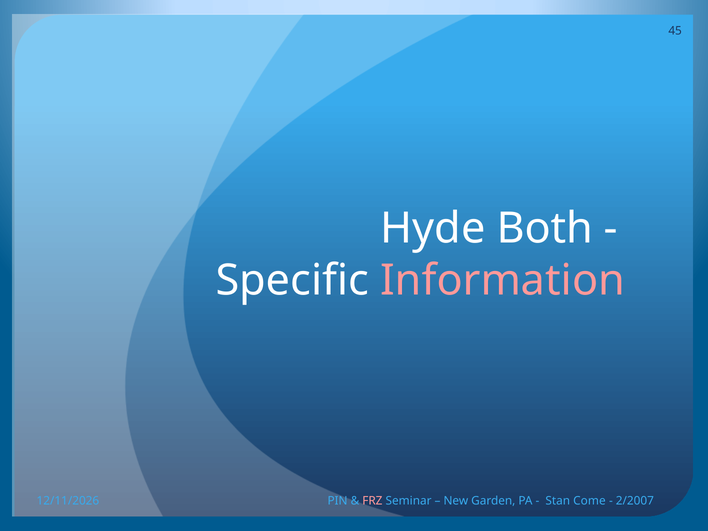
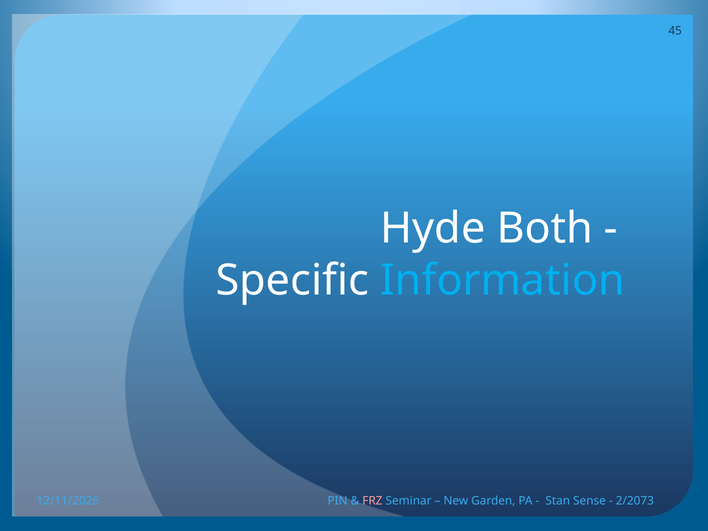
Information colour: pink -> light blue (503, 280)
Come: Come -> Sense (589, 501)
2/2007: 2/2007 -> 2/2073 (635, 501)
